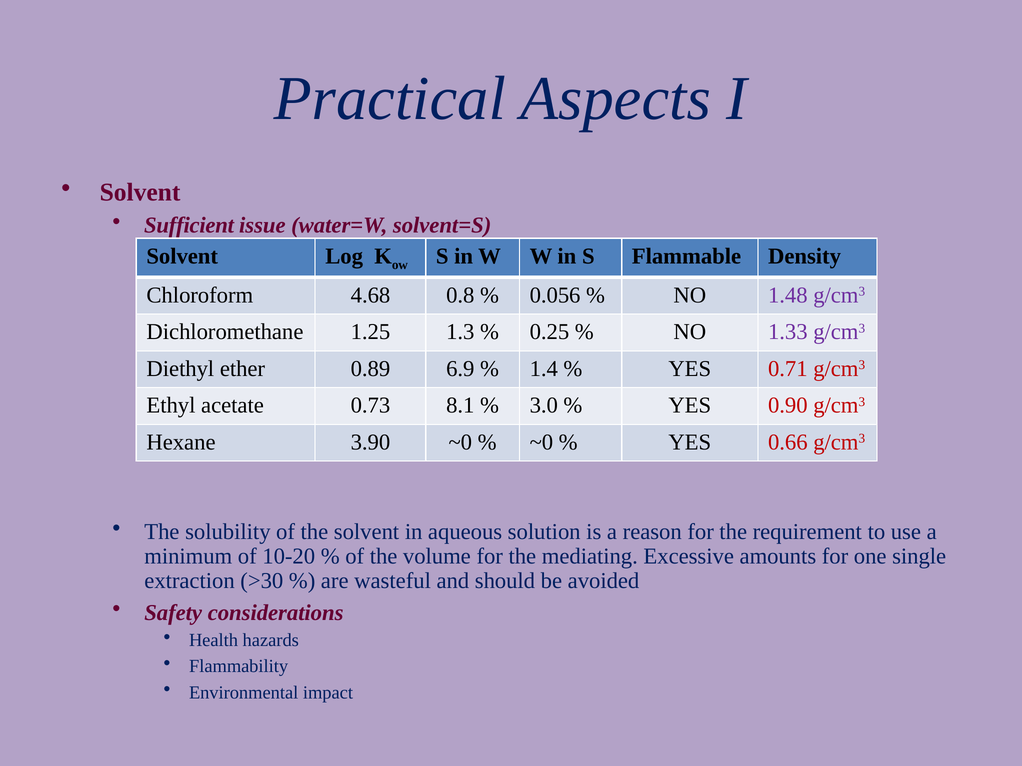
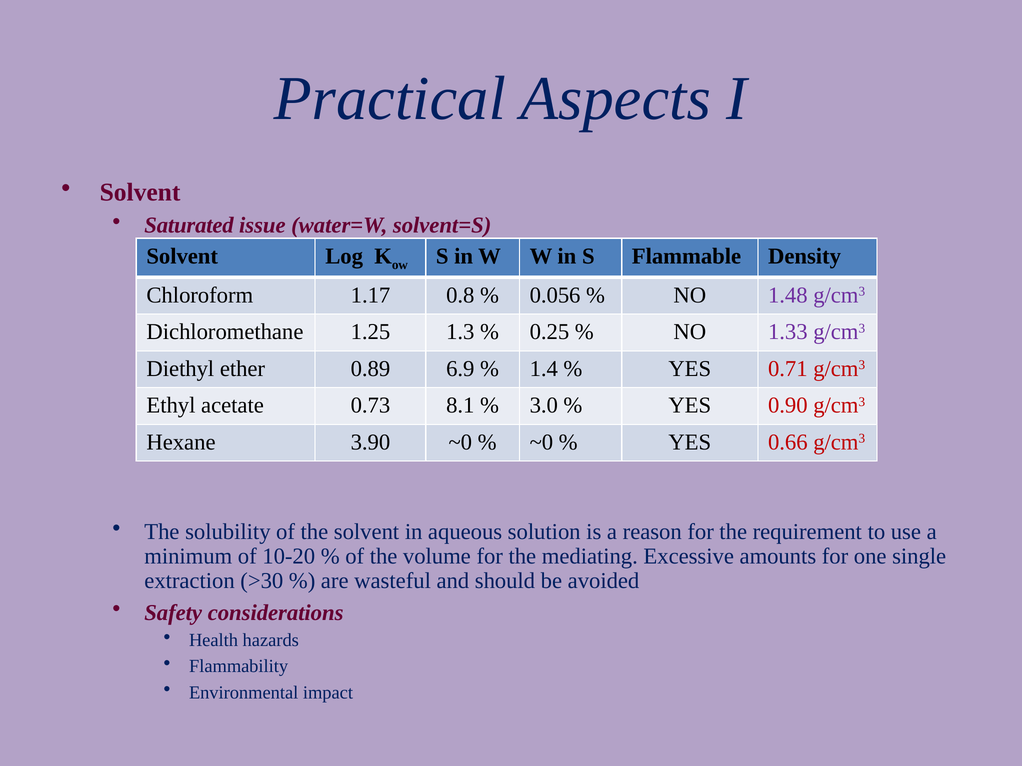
Sufficient: Sufficient -> Saturated (189, 225)
4.68: 4.68 -> 1.17 (371, 295)
